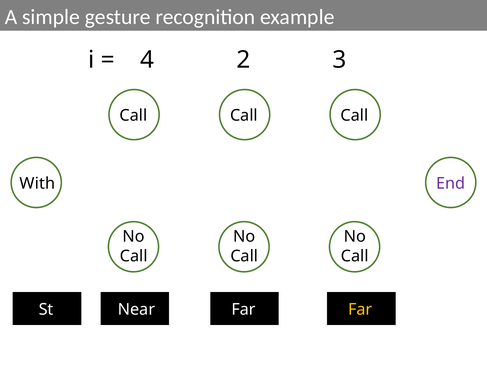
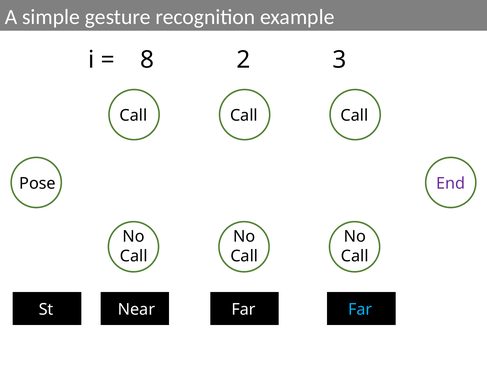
4: 4 -> 8 (147, 60)
With: With -> Pose (37, 184)
Far colour: yellow -> light blue (360, 310)
